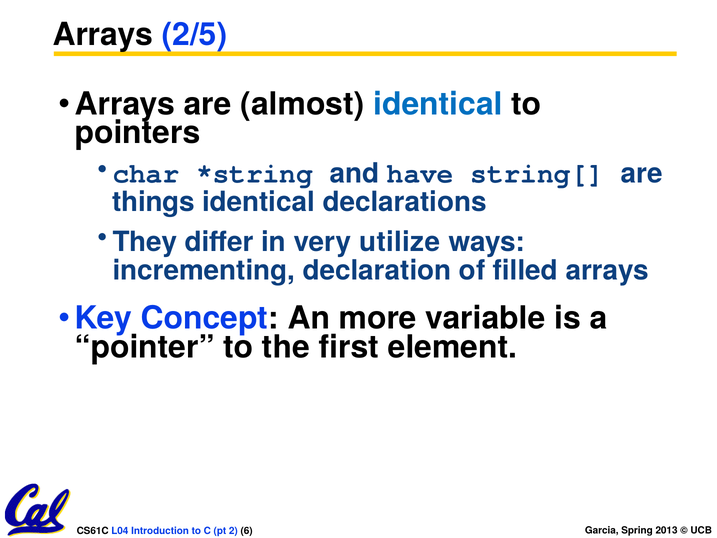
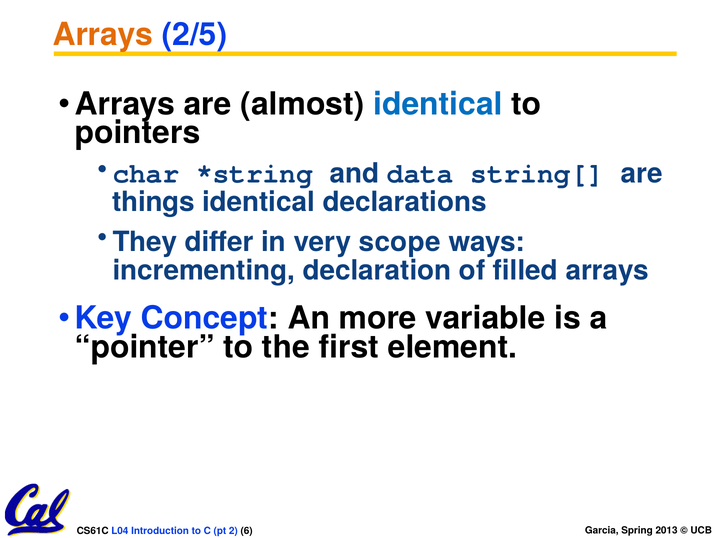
Arrays colour: black -> orange (103, 35)
have: have -> data (420, 174)
utilize: utilize -> scope (400, 242)
